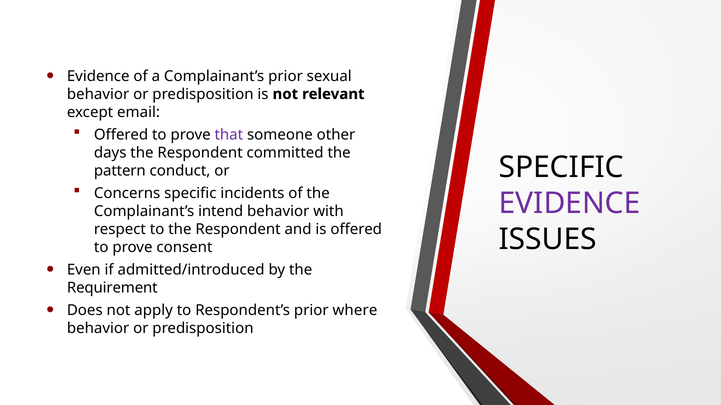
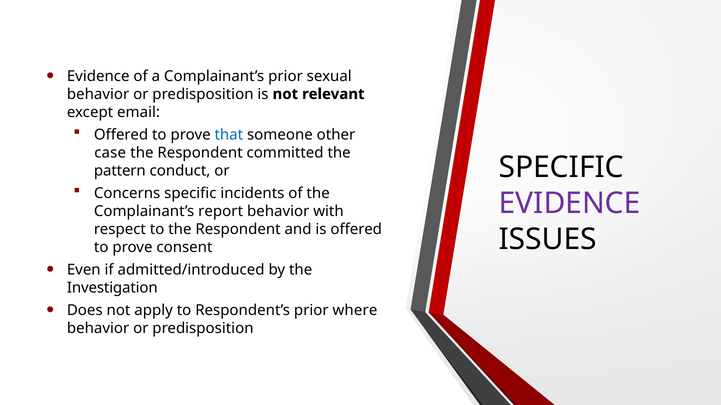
that colour: purple -> blue (229, 135)
days: days -> case (110, 153)
intend: intend -> report (221, 212)
Requirement: Requirement -> Investigation (112, 288)
